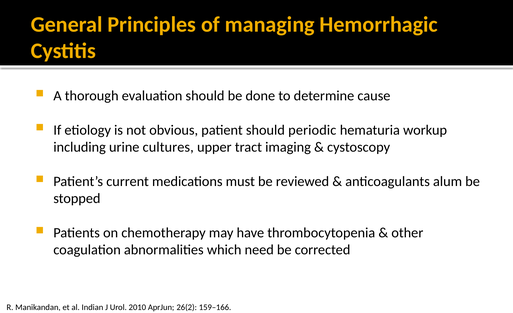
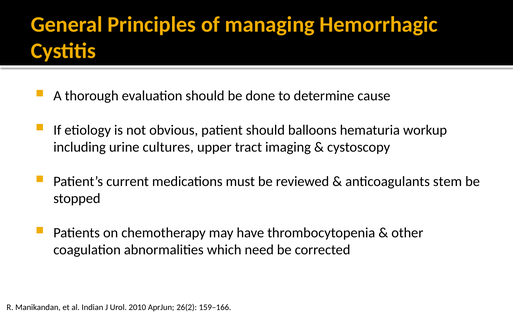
periodic: periodic -> balloons (312, 130)
alum: alum -> stem (448, 181)
